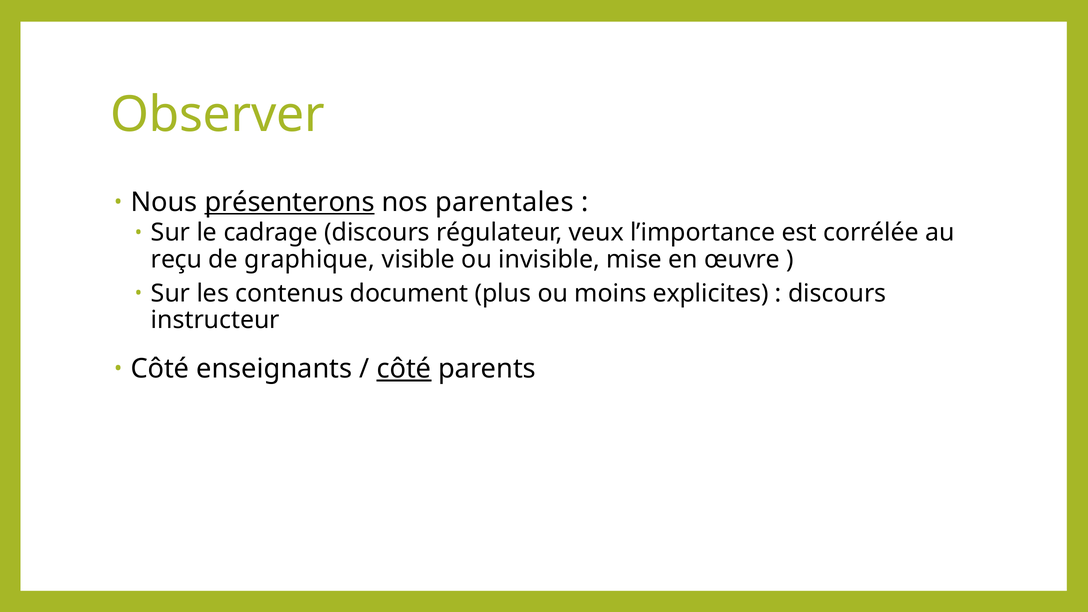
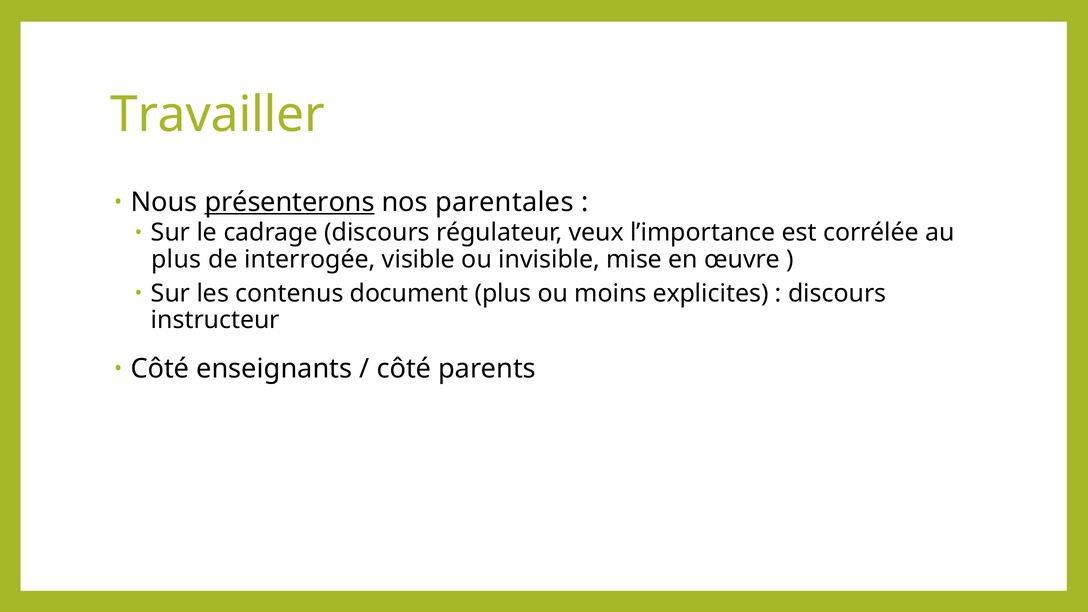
Observer: Observer -> Travailler (218, 115)
reçu: reçu -> plus (176, 260)
graphique: graphique -> interrogée (310, 260)
côté underline: present -> none (404, 369)
